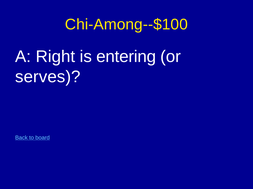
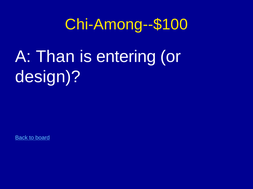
Right: Right -> Than (55, 57)
serves: serves -> design (48, 77)
